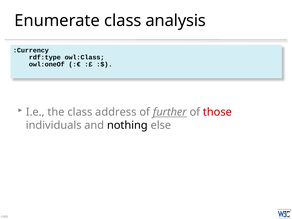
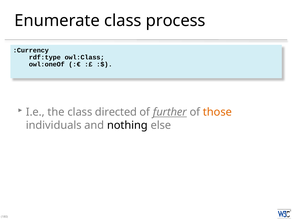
analysis: analysis -> process (176, 21)
address: address -> directed (116, 112)
those colour: red -> orange (217, 112)
